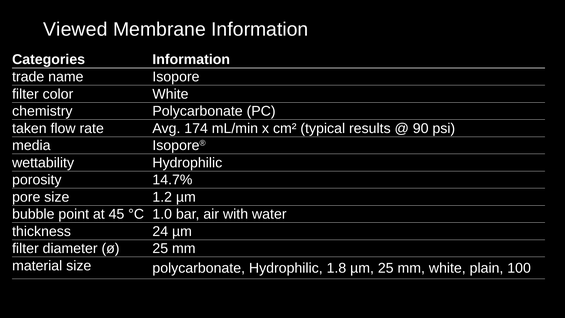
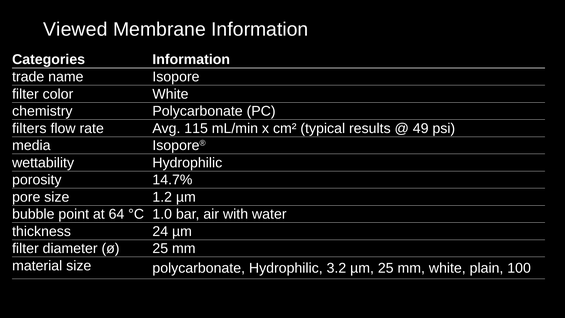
taken: taken -> filters (29, 128)
174: 174 -> 115 (196, 128)
90: 90 -> 49 (421, 128)
45: 45 -> 64 (116, 214)
1.8: 1.8 -> 3.2 (336, 268)
